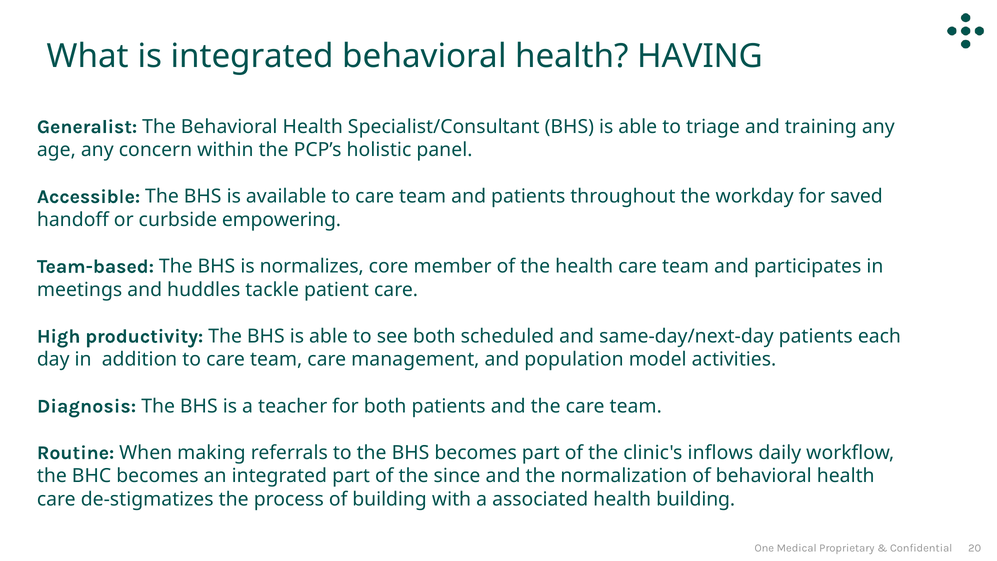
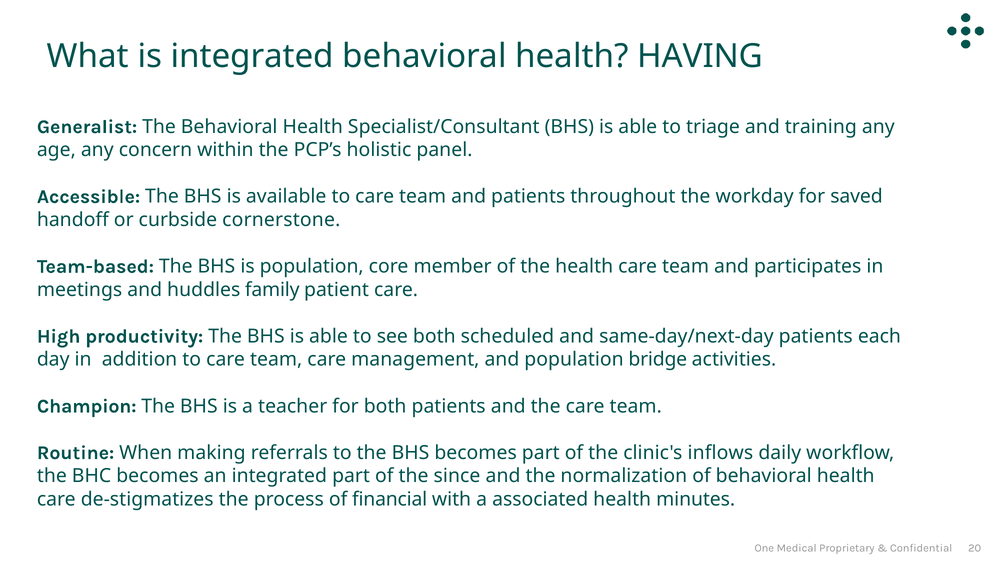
empowering: empowering -> cornerstone (281, 220)
is normalizes: normalizes -> population (312, 266)
tackle: tackle -> family (272, 290)
model: model -> bridge (658, 359)
Diagnosis: Diagnosis -> Champion (87, 406)
of building: building -> financial (390, 499)
health building: building -> minutes (696, 499)
